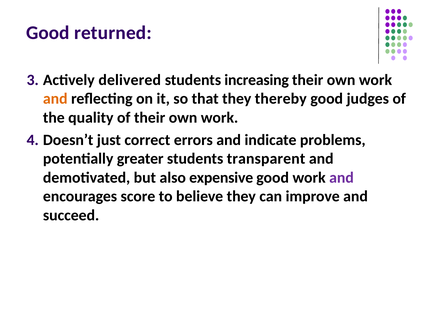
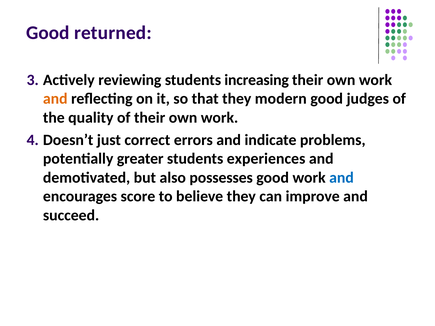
delivered: delivered -> reviewing (130, 80)
thereby: thereby -> modern (281, 99)
transparent: transparent -> experiences (266, 159)
expensive: expensive -> possesses (221, 178)
and colour: purple -> blue (341, 178)
